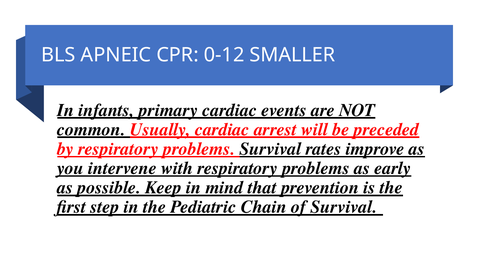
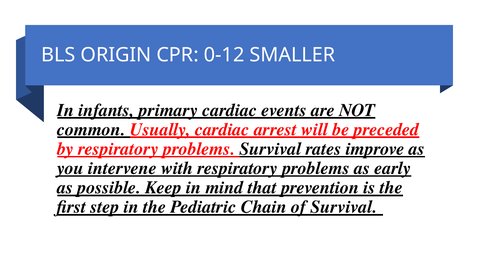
APNEIC: APNEIC -> ORIGIN (116, 55)
